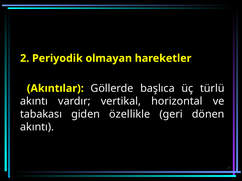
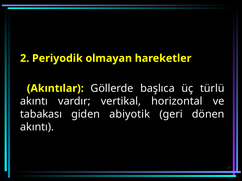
özellikle: özellikle -> abiyotik (130, 114)
